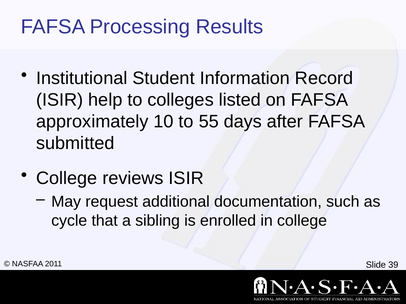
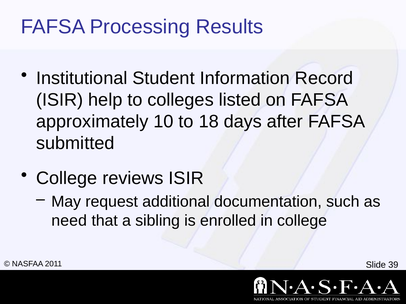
55: 55 -> 18 (209, 122)
cycle: cycle -> need (69, 221)
